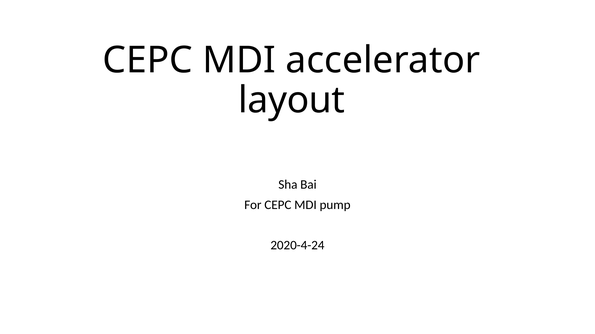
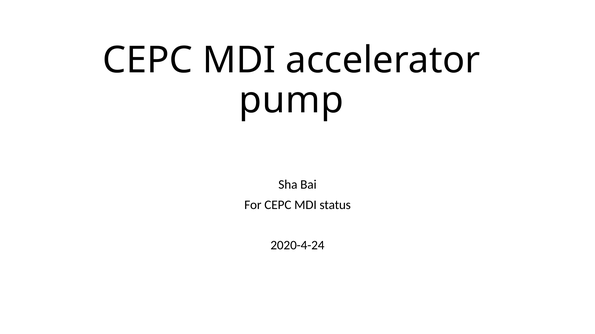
layout: layout -> pump (291, 100)
pump: pump -> status (335, 205)
